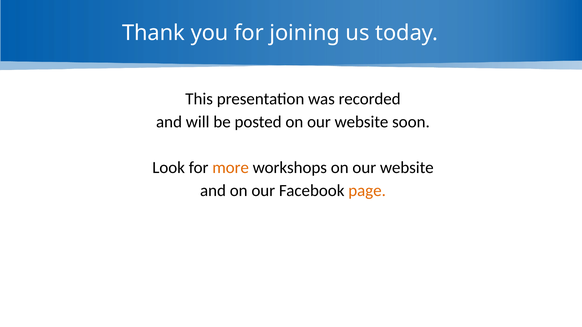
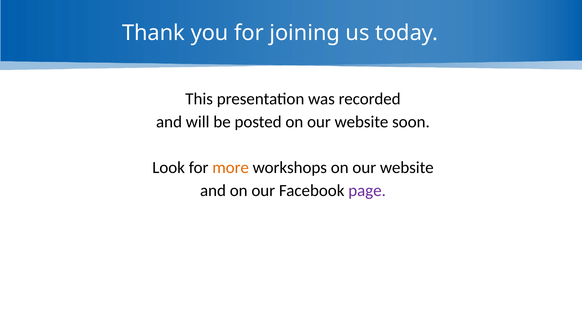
page colour: orange -> purple (367, 191)
